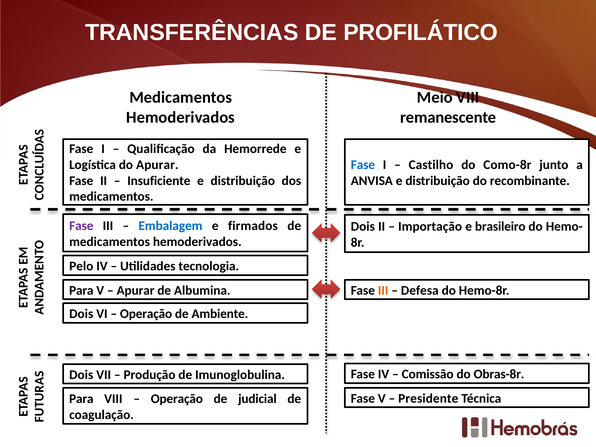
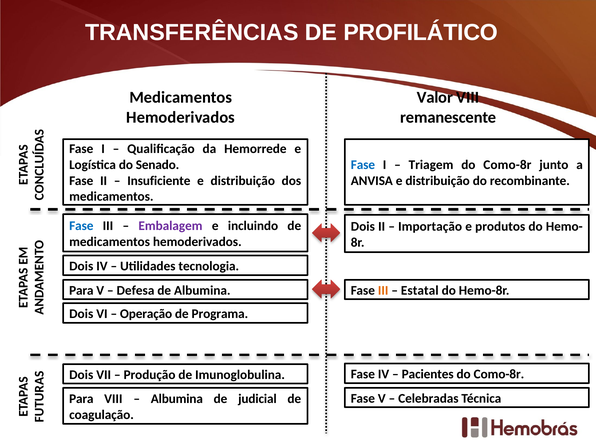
Meio: Meio -> Valor (435, 97)
do Apurar: Apurar -> Senado (157, 165)
Castilho: Castilho -> Triagem (431, 165)
Fase colour: purple -> blue (81, 226)
Embalagem colour: blue -> purple (170, 226)
firmados: firmados -> incluindo (253, 226)
brasileiro: brasileiro -> produtos (500, 227)
Pelo: Pelo -> Dois (81, 266)
Apurar: Apurar -> Defesa (136, 290)
Defesa: Defesa -> Estatal (420, 290)
Ambiente: Ambiente -> Programa (220, 314)
Comissão: Comissão -> Pacientes (428, 374)
Obras-8r: Obras-8r -> Como-8r (499, 374)
Presidente: Presidente -> Celebradas (428, 398)
Operação: Operação -> Albumina (177, 399)
